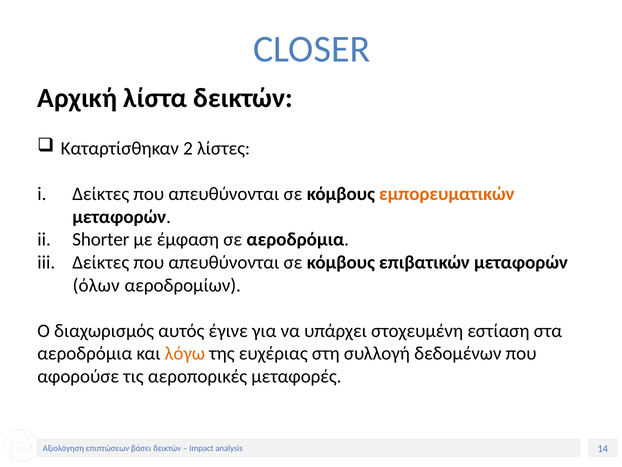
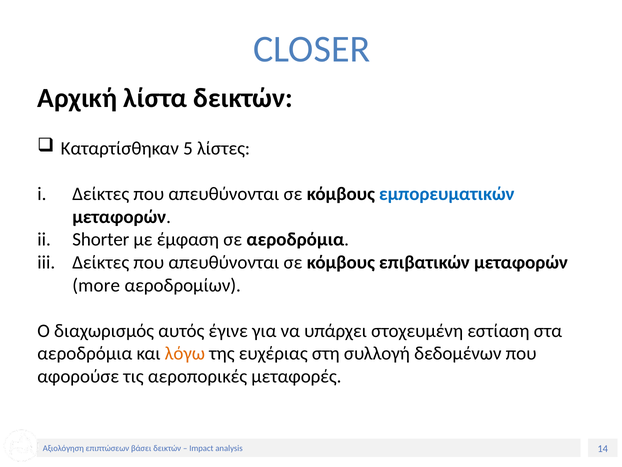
2: 2 -> 5 (188, 148)
εμπορευματικών colour: orange -> blue (447, 194)
όλων: όλων -> more (96, 285)
